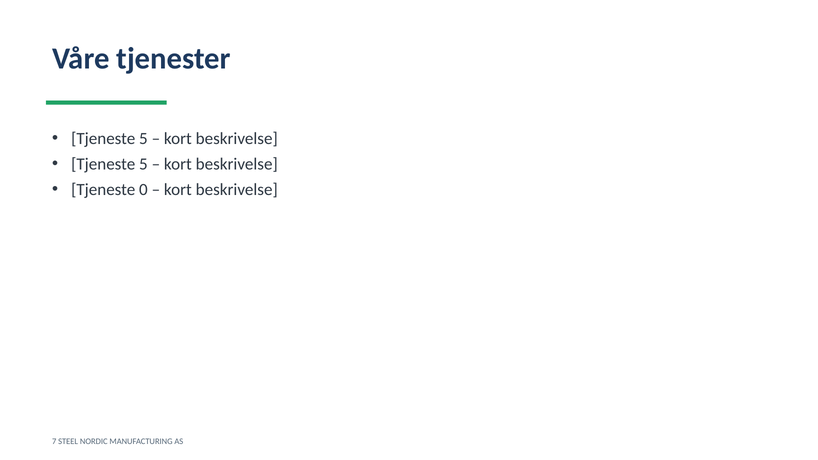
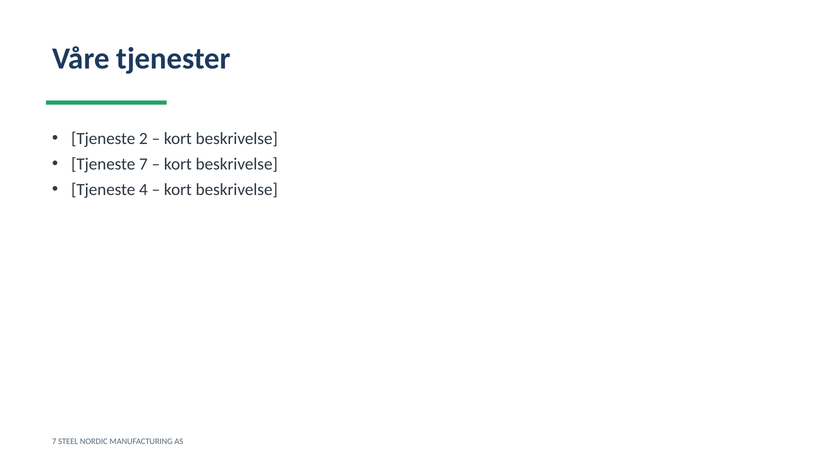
5: 5 -> 2 (143, 139)
5: 5 -> 7 (143, 164)
0: 0 -> 4 (143, 190)
